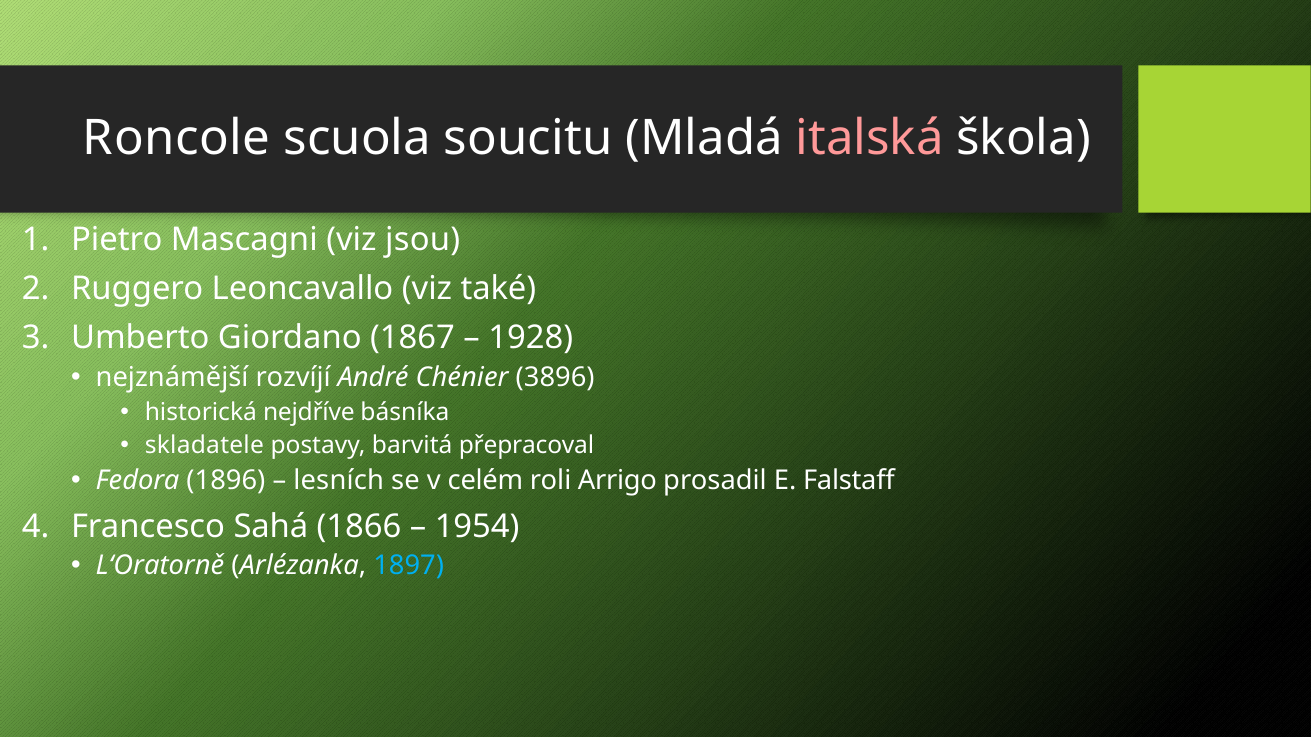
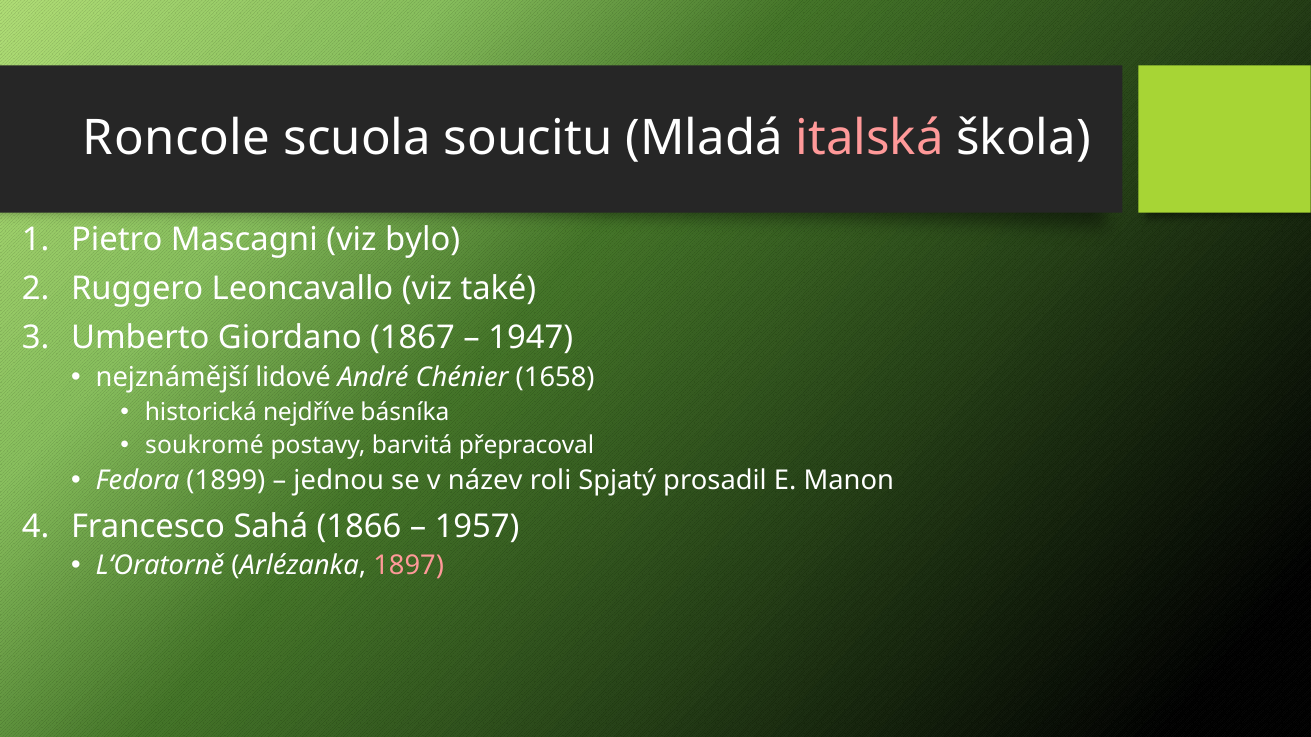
jsou: jsou -> bylo (423, 240)
1928: 1928 -> 1947 (531, 338)
rozvíjí: rozvíjí -> lidové (293, 378)
3896: 3896 -> 1658 (555, 378)
skladatele: skladatele -> soukromé (204, 446)
1896: 1896 -> 1899 (226, 481)
lesních: lesních -> jednou (339, 481)
celém: celém -> název (485, 481)
Arrigo: Arrigo -> Spjatý (617, 481)
Falstaff: Falstaff -> Manon (849, 481)
1954: 1954 -> 1957 (477, 527)
1897 colour: light blue -> pink (409, 566)
